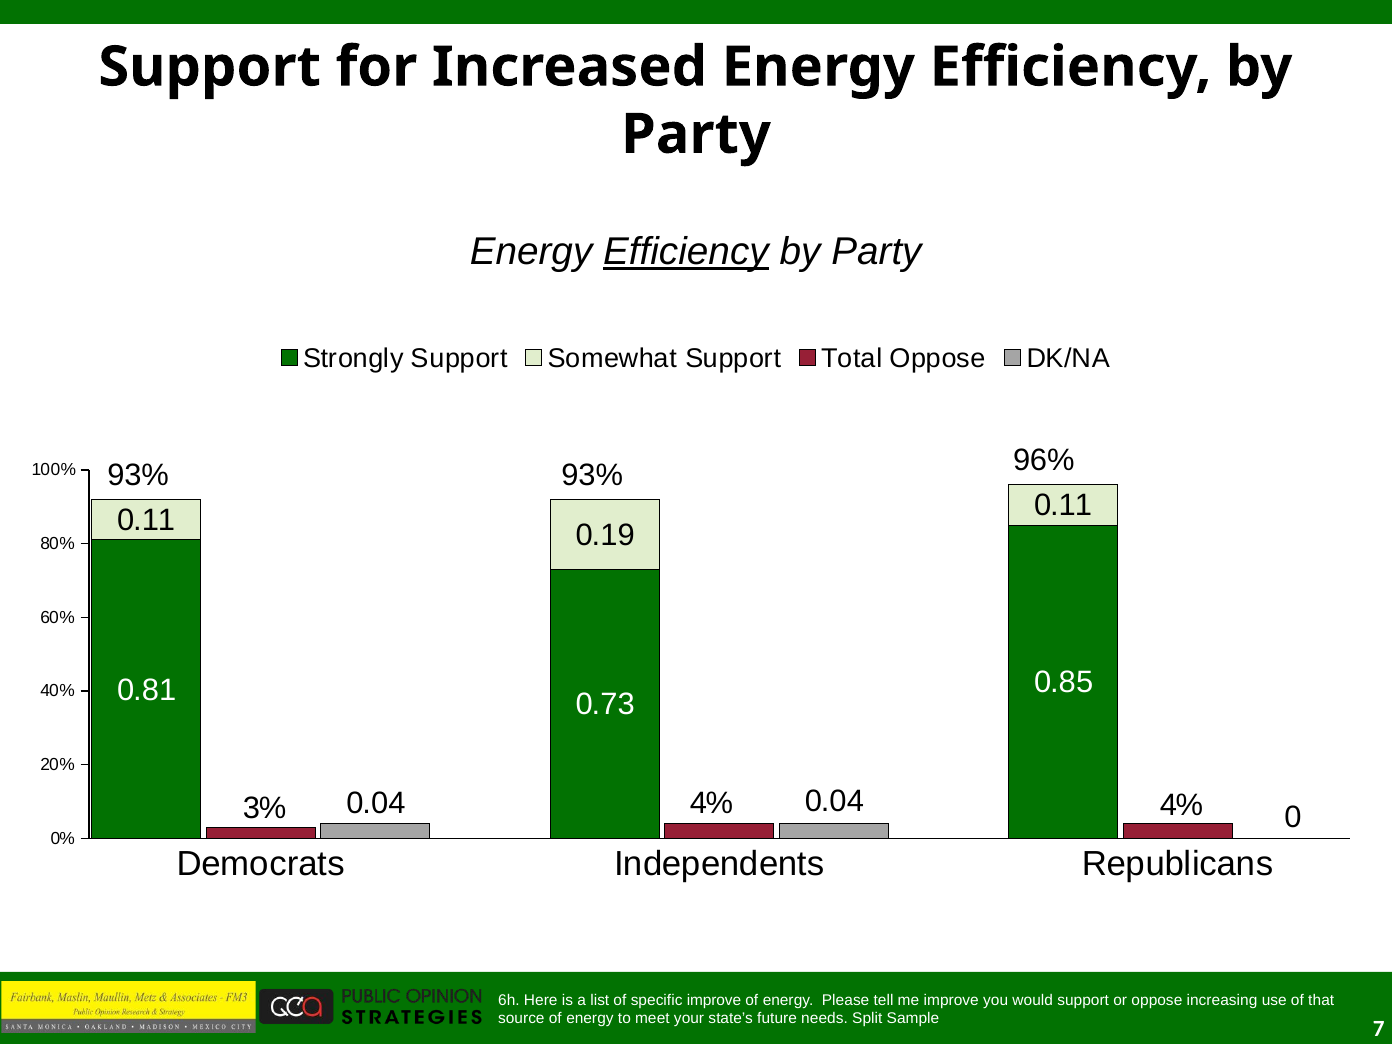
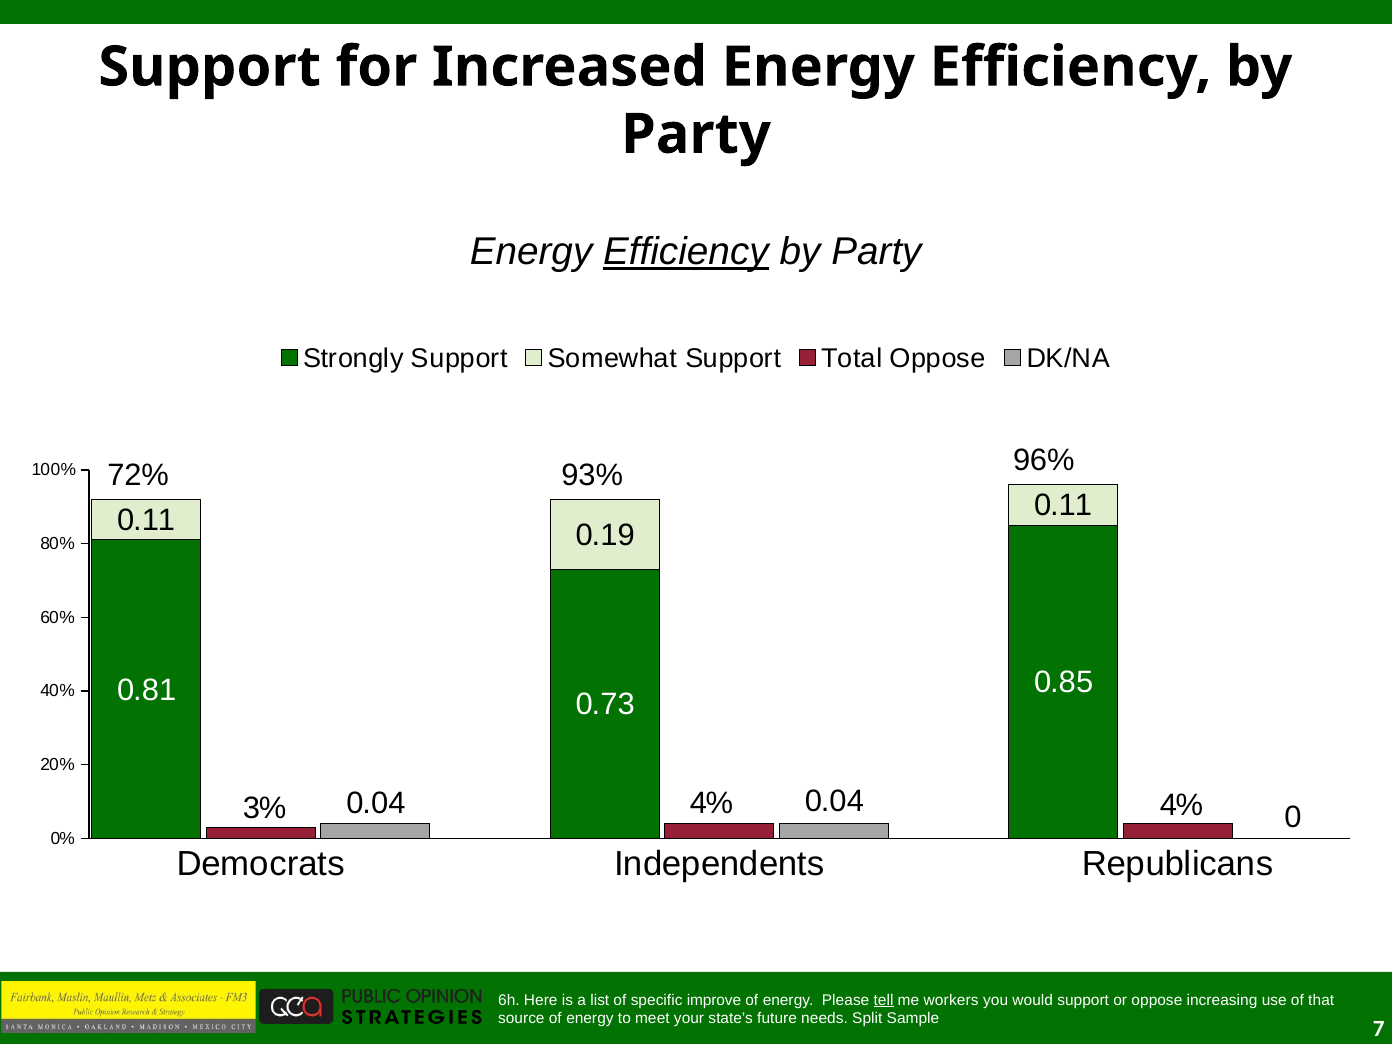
93%: 93% -> 72% (138, 475)
tell underline: none -> present (884, 1000)
me improve: improve -> workers (951, 1000)
